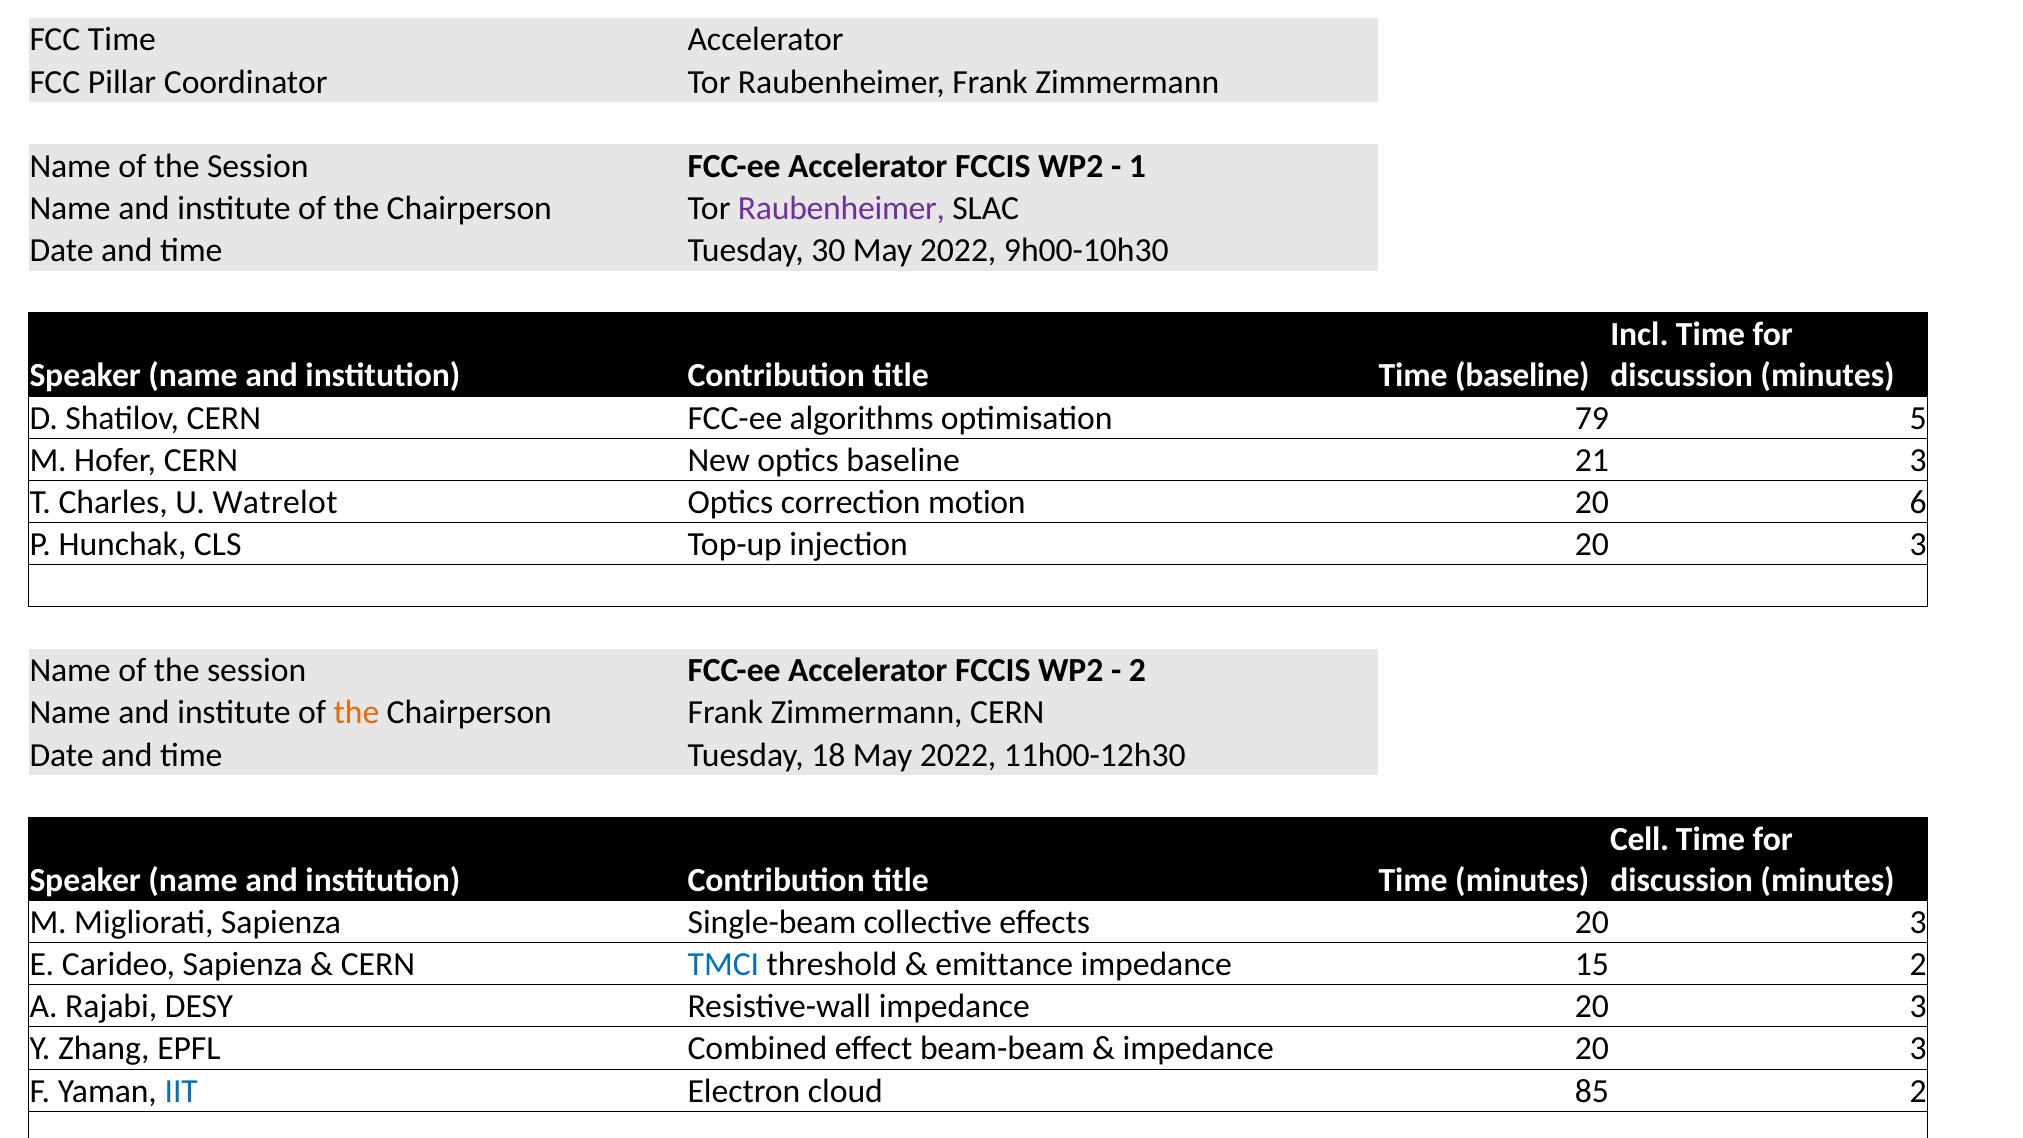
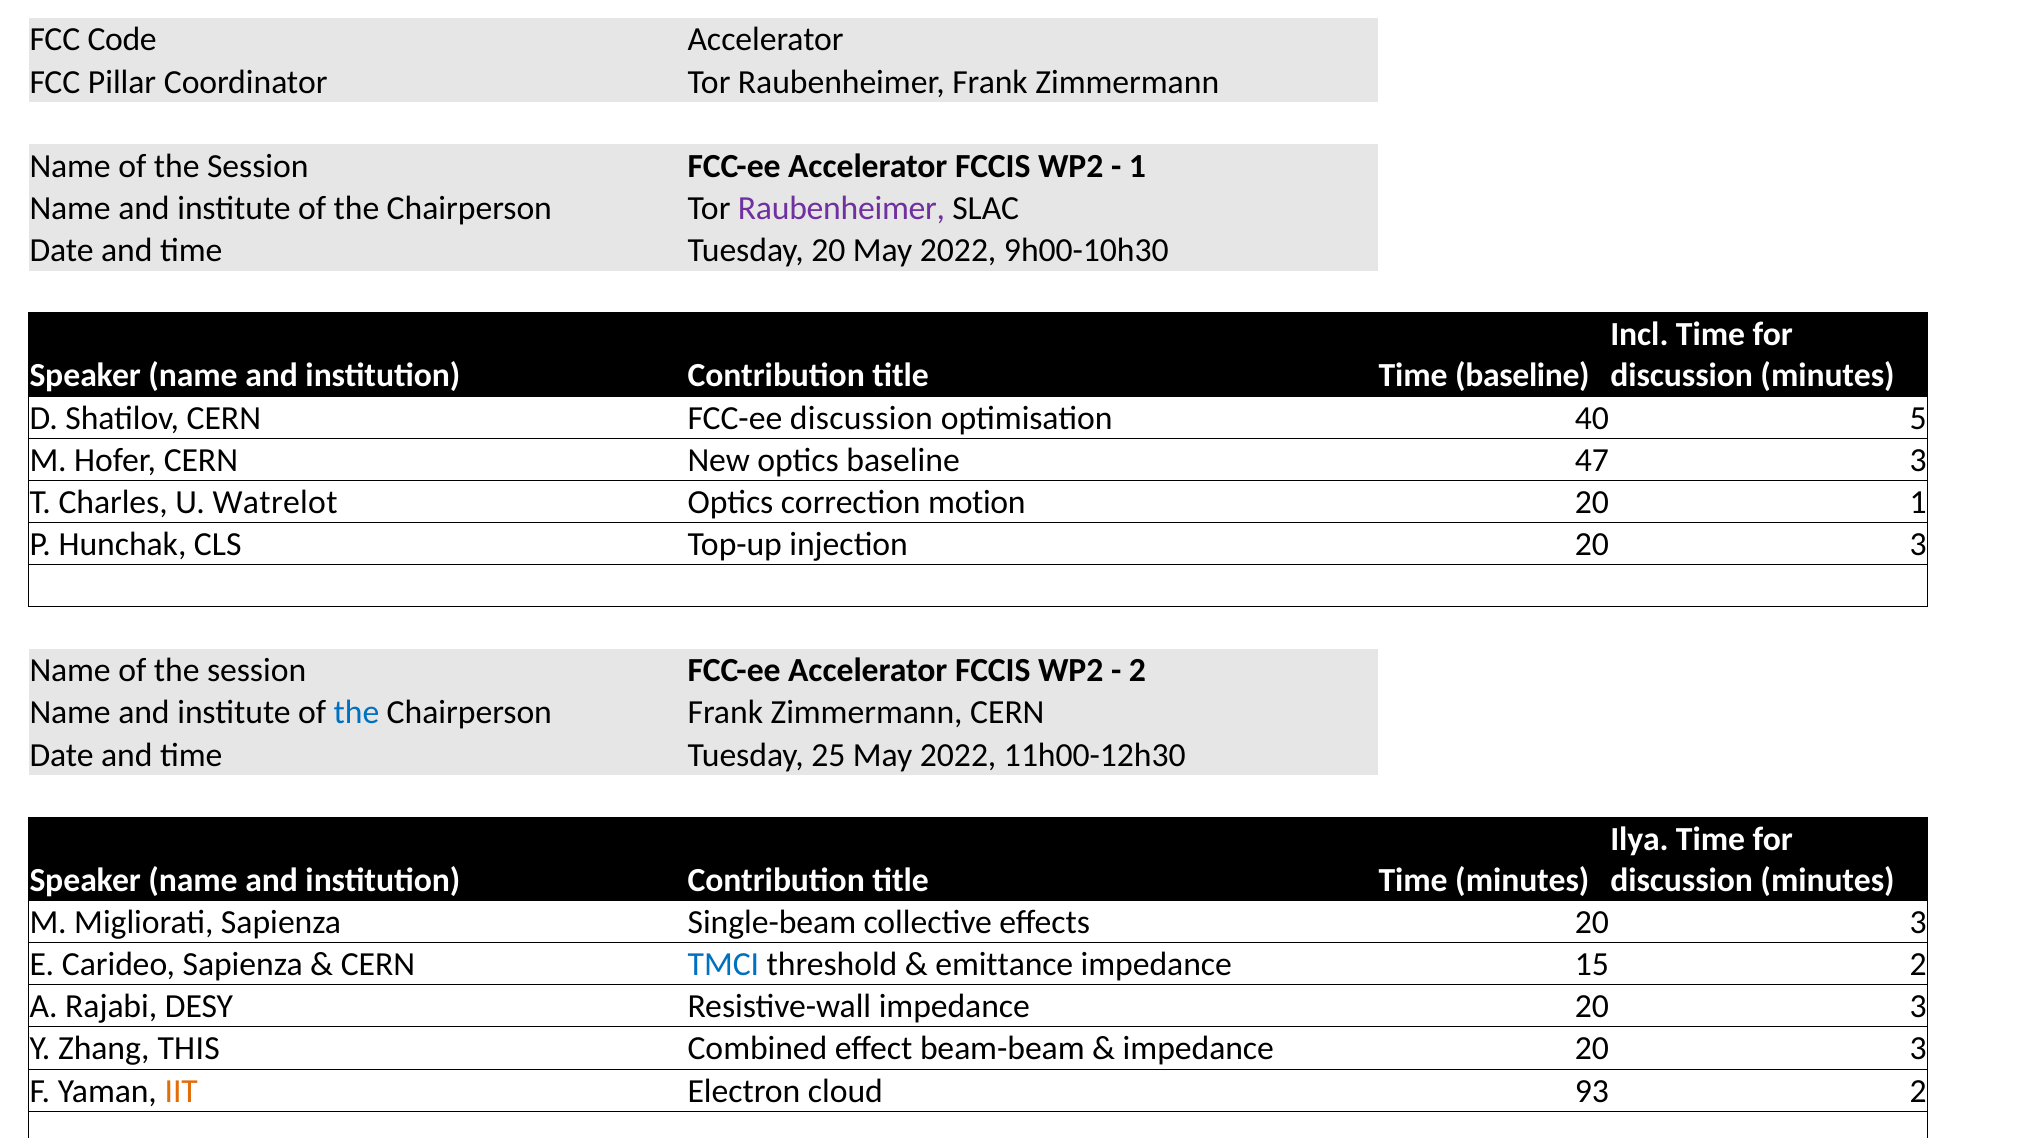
FCC Time: Time -> Code (122, 40)
Tuesday 30: 30 -> 20 (828, 250)
FCC-ee algorithms: algorithms -> discussion (861, 418)
79: 79 -> 40 (1592, 418)
21: 21 -> 47 (1592, 460)
20 6: 6 -> 1 (1918, 502)
the colour: orange -> blue (357, 713)
18: 18 -> 25 (828, 755)
Cell: Cell -> Ilya (1639, 839)
EPFL: EPFL -> THIS (189, 1049)
IIT colour: blue -> orange (181, 1091)
85: 85 -> 93 (1592, 1091)
